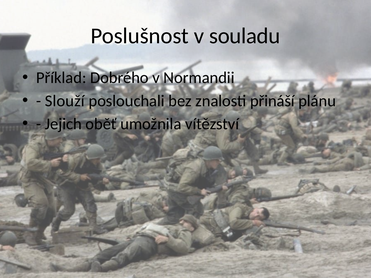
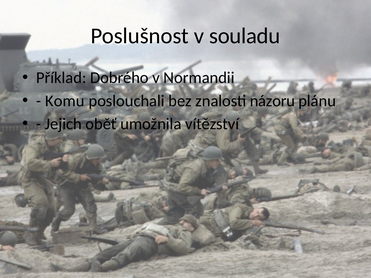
Slouží: Slouží -> Komu (65, 101)
přináší: přináší -> názoru (272, 101)
